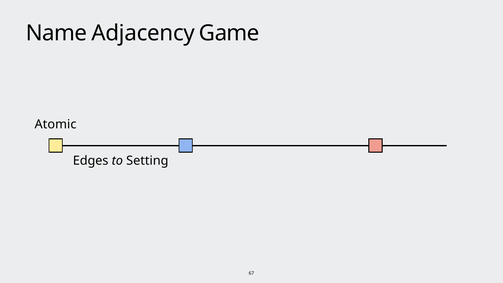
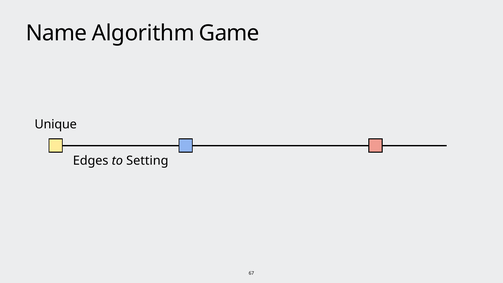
Adjacency: Adjacency -> Algorithm (143, 33)
Atomic: Atomic -> Unique (56, 124)
